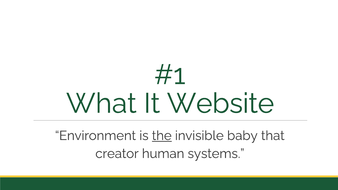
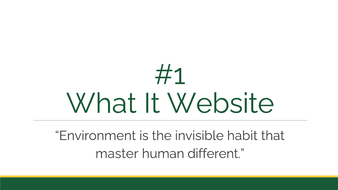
the underline: present -> none (162, 136)
baby: baby -> habit (242, 136)
creator: creator -> master (117, 154)
systems: systems -> different (216, 154)
